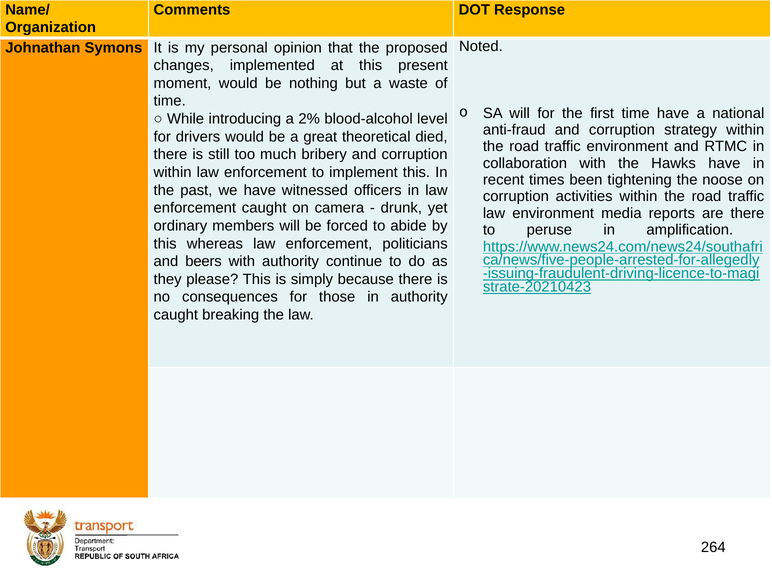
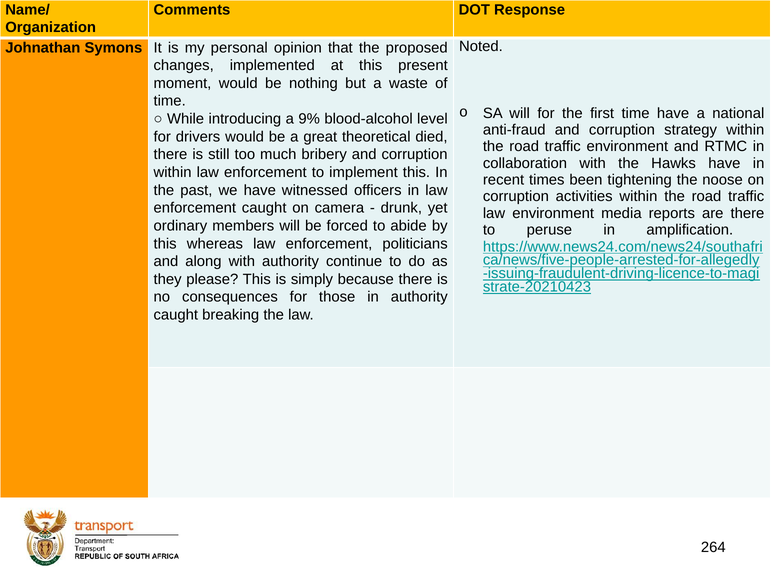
2%: 2% -> 9% (309, 119)
beers: beers -> along (203, 261)
